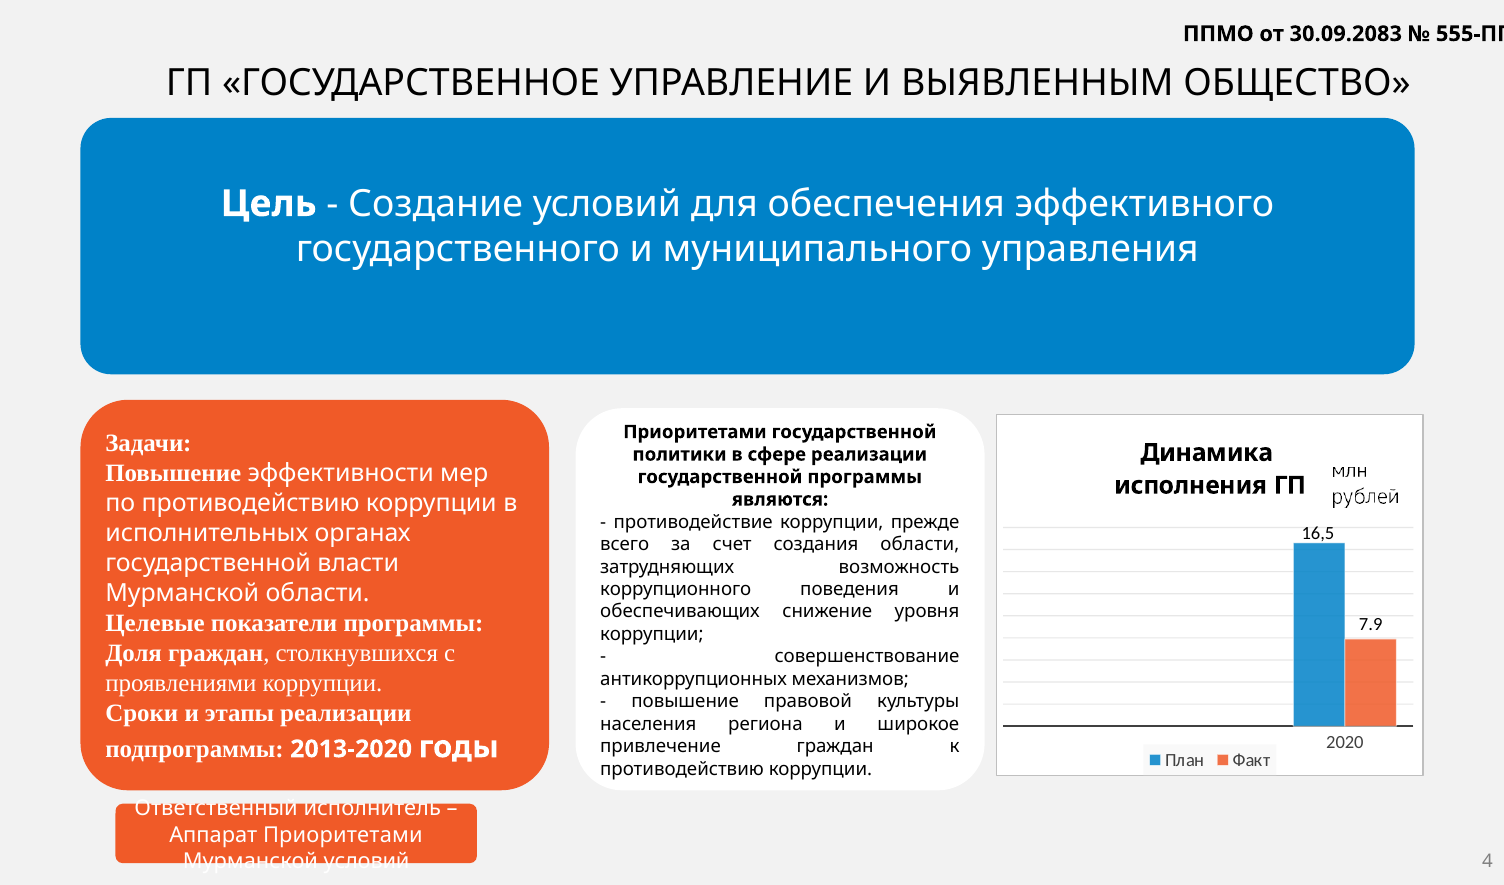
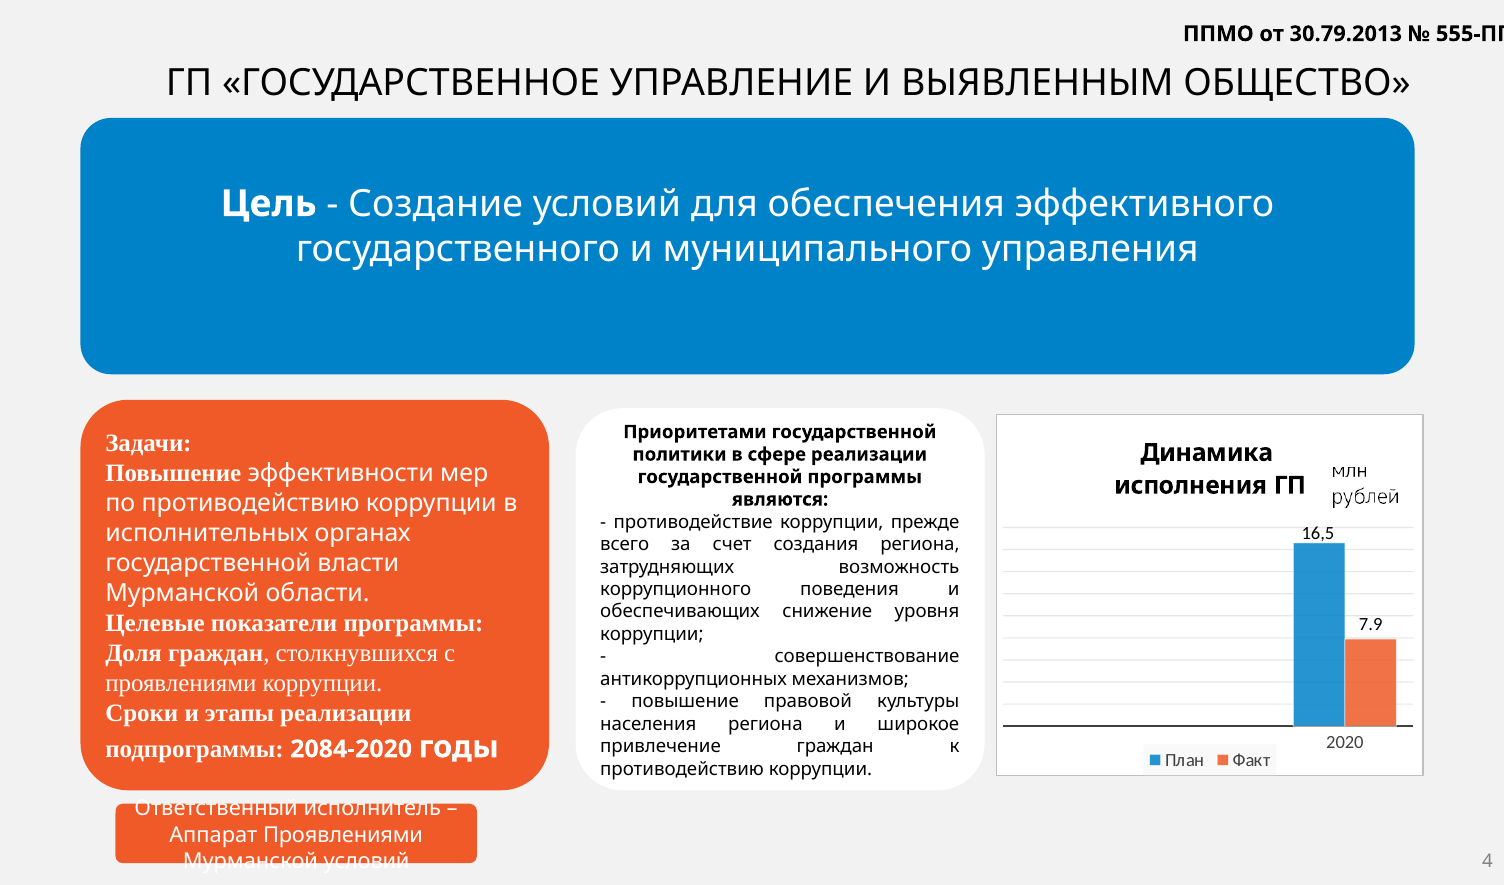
30.09.2083: 30.09.2083 -> 30.79.2013 (1346, 34)
создания области: области -> региона (920, 544)
2013-2020: 2013-2020 -> 2084-2020 (351, 749)
Аппарат Приоритетами: Приоритетами -> Проявлениями (343, 835)
